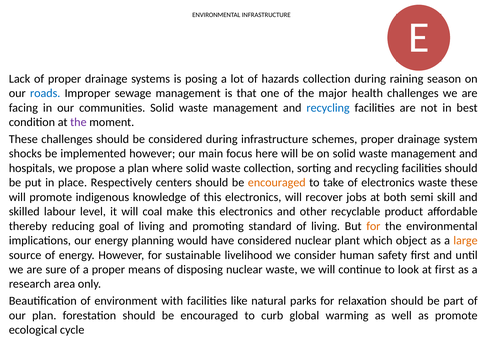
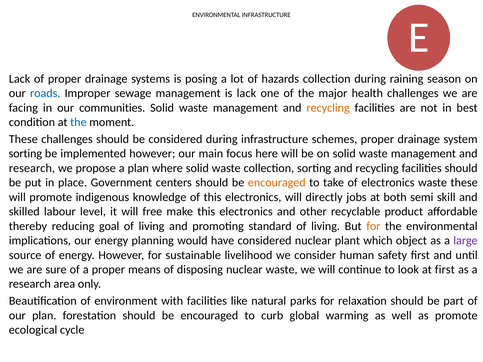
is that: that -> lack (246, 93)
recycling colour: blue -> orange (328, 108)
the colour: purple -> blue (78, 122)
shocks: shocks -> sorting (25, 154)
hospitals: hospitals -> research (32, 168)
Respectively: Respectively -> Government (121, 183)
recover: recover -> directly (324, 197)
coal: coal -> free (152, 212)
large colour: orange -> purple (466, 241)
